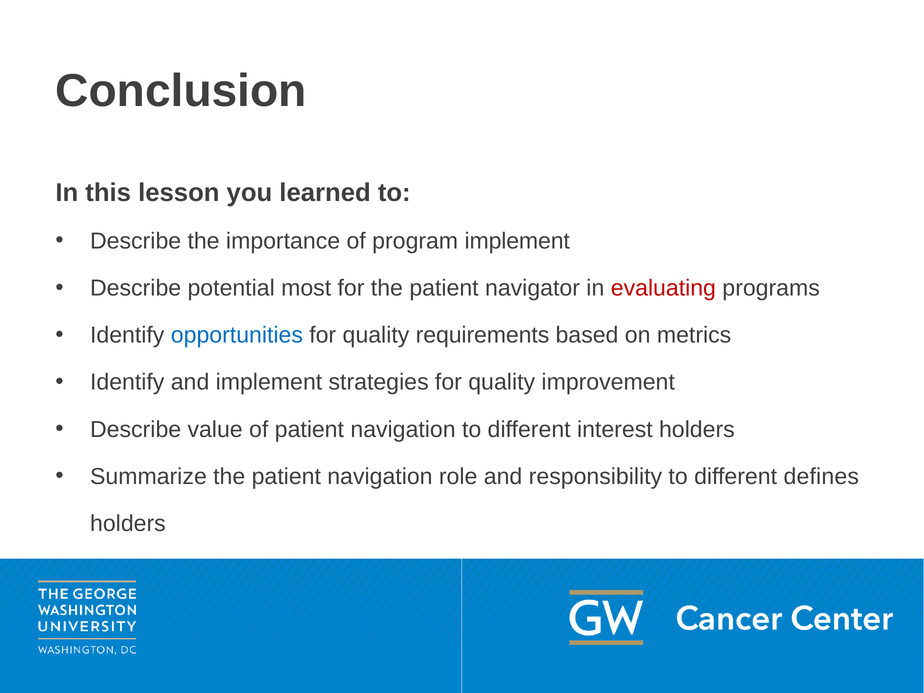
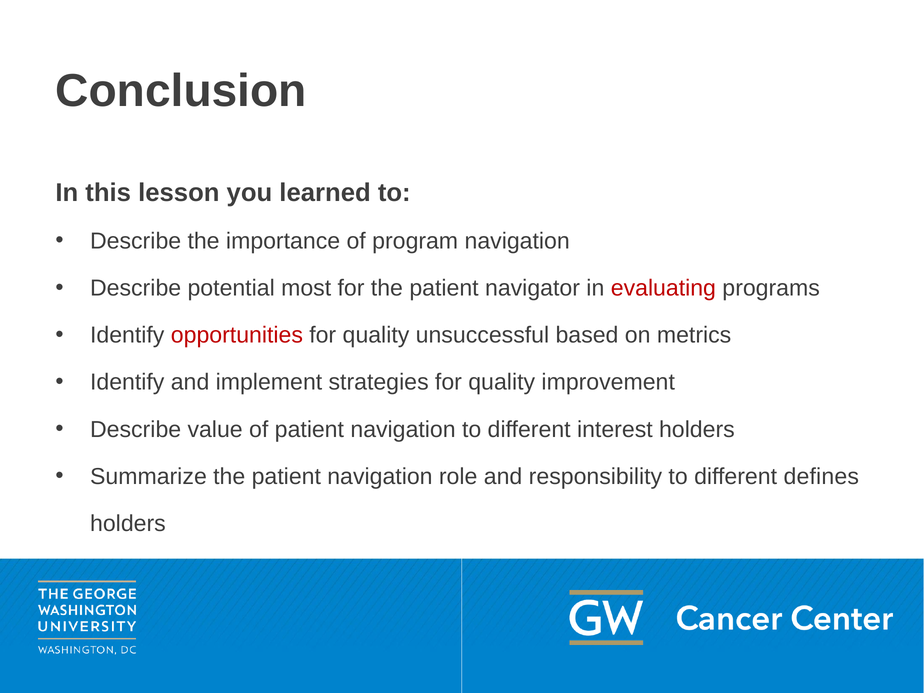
program implement: implement -> navigation (517, 241)
opportunities colour: blue -> red (237, 335)
requirements: requirements -> unsuccessful (482, 335)
